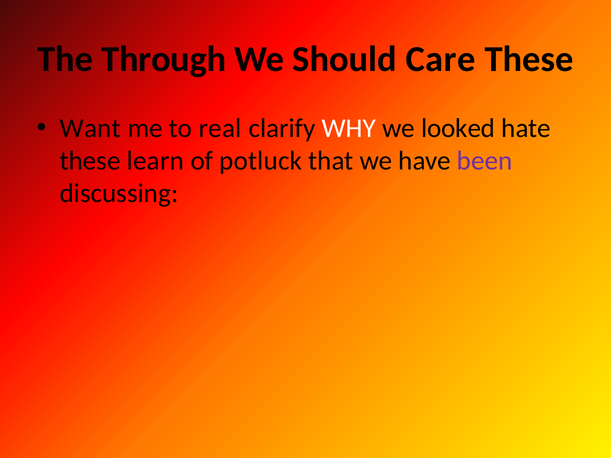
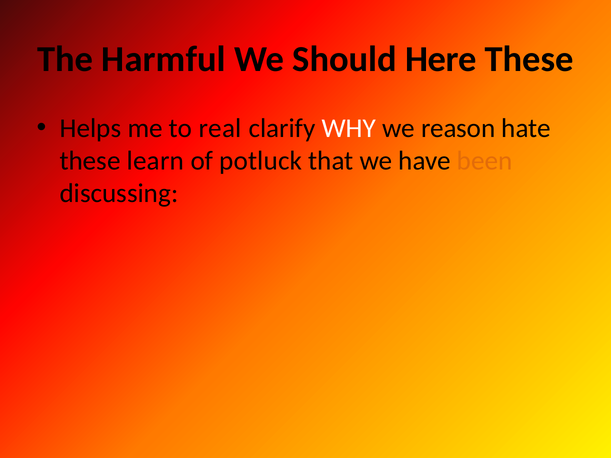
Through: Through -> Harmful (164, 59)
Care: Care -> Here (441, 59)
Want: Want -> Helps (90, 128)
looked: looked -> reason (458, 128)
been colour: purple -> orange (485, 161)
